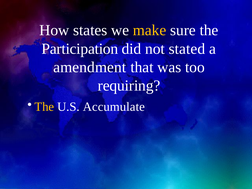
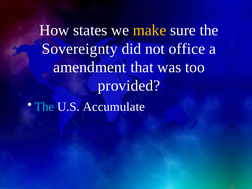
Participation: Participation -> Sovereignty (80, 49)
stated: stated -> office (187, 49)
requiring: requiring -> provided (129, 86)
The colour: yellow -> light blue (44, 107)
